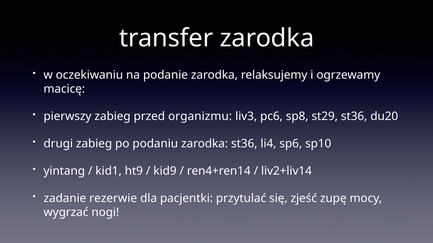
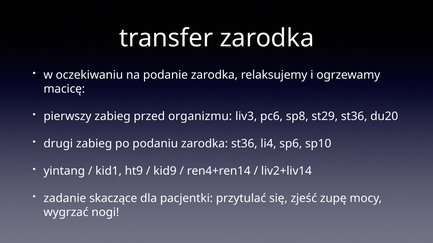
rezerwie: rezerwie -> skaczące (113, 199)
